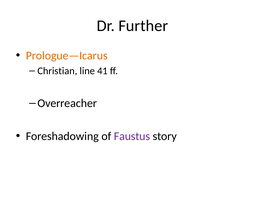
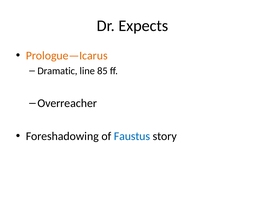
Further: Further -> Expects (143, 26)
Christian: Christian -> Dramatic (57, 71)
41: 41 -> 85 (102, 71)
Faustus colour: purple -> blue (132, 136)
